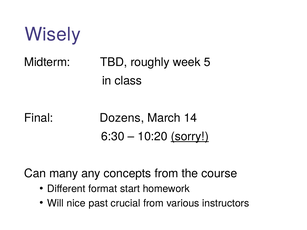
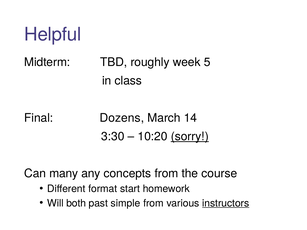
Wisely: Wisely -> Helpful (53, 34)
6:30: 6:30 -> 3:30 (113, 137)
nice: nice -> both (76, 203)
crucial: crucial -> simple (126, 203)
instructors underline: none -> present (226, 203)
